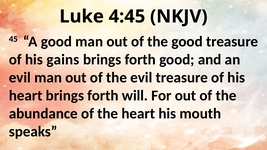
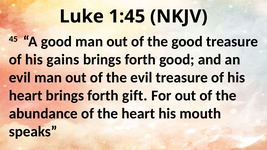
4:45: 4:45 -> 1:45 (127, 16)
will: will -> gift (135, 96)
